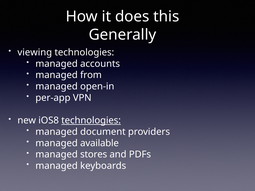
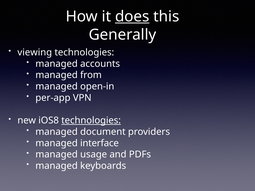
does underline: none -> present (132, 17)
available: available -> interface (100, 143)
stores: stores -> usage (94, 155)
